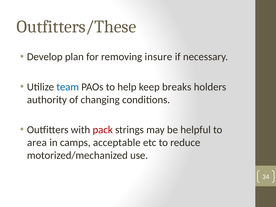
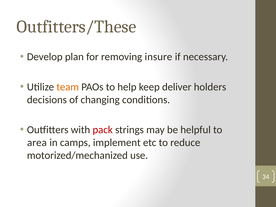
team colour: blue -> orange (68, 87)
breaks: breaks -> deliver (177, 87)
authority: authority -> decisions (47, 100)
acceptable: acceptable -> implement (117, 143)
